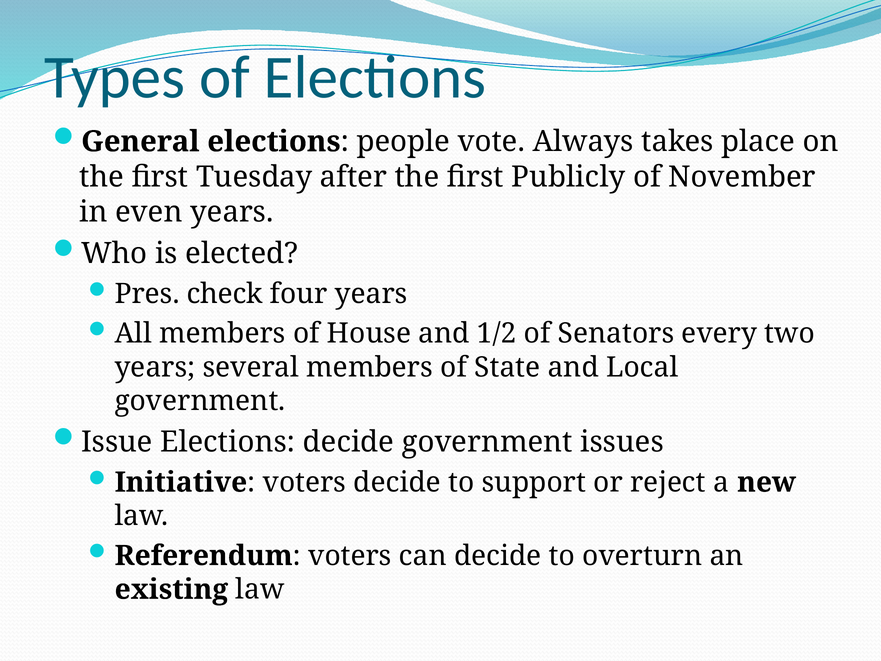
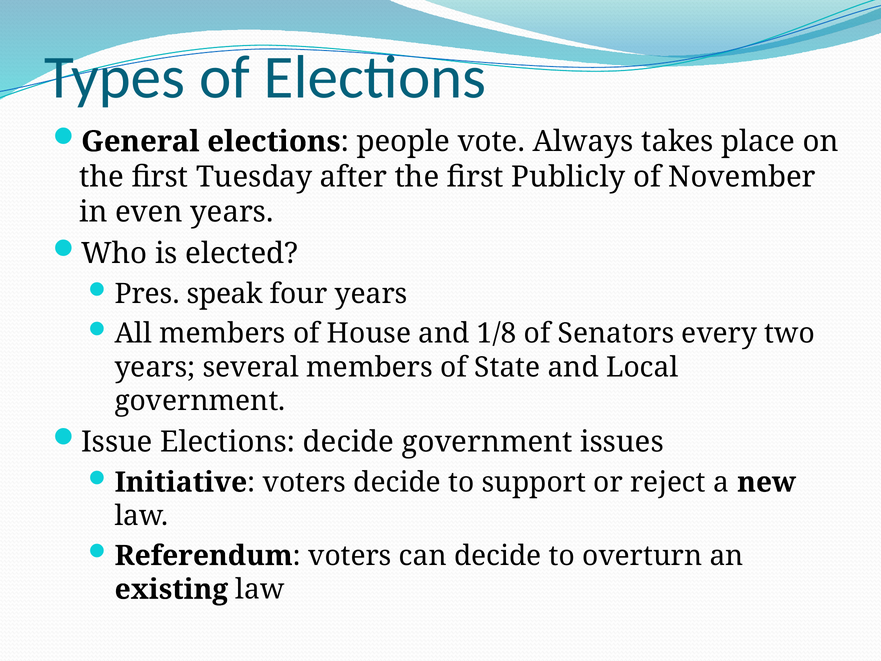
check: check -> speak (225, 294)
1/2: 1/2 -> 1/8 (497, 334)
